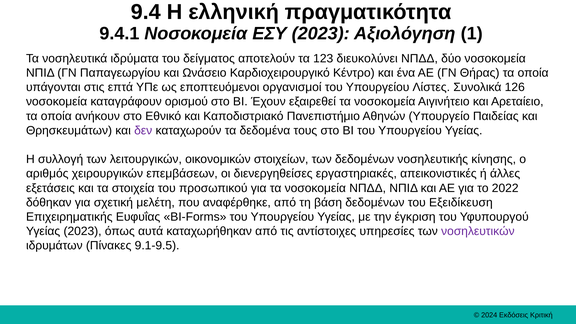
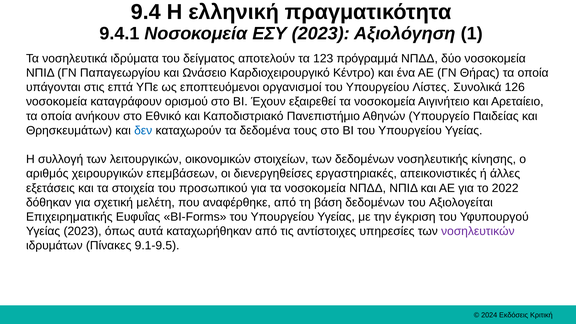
διευκολύνει: διευκολύνει -> πρόγραμμά (367, 58)
δεν colour: purple -> blue (143, 130)
Εξειδίκευση: Εξειδίκευση -> Αξιολογείται (461, 202)
